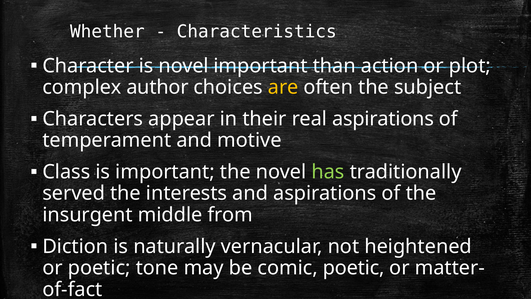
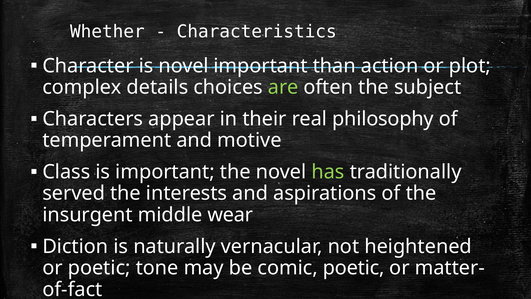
author: author -> details (157, 87)
are colour: yellow -> light green (283, 87)
real aspirations: aspirations -> philosophy (383, 119)
from: from -> wear (230, 215)
